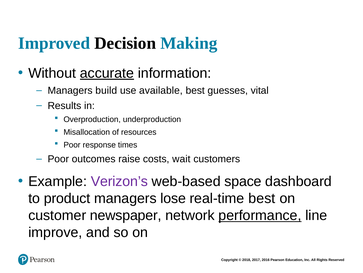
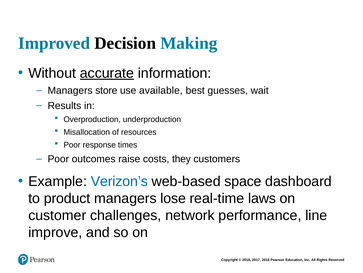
build: build -> store (106, 90)
vital: vital -> wait (260, 90)
wait: wait -> they (181, 159)
Verizon’s colour: purple -> blue (119, 181)
real-time best: best -> laws (262, 198)
newspaper: newspaper -> challenges (126, 215)
performance underline: present -> none (260, 215)
